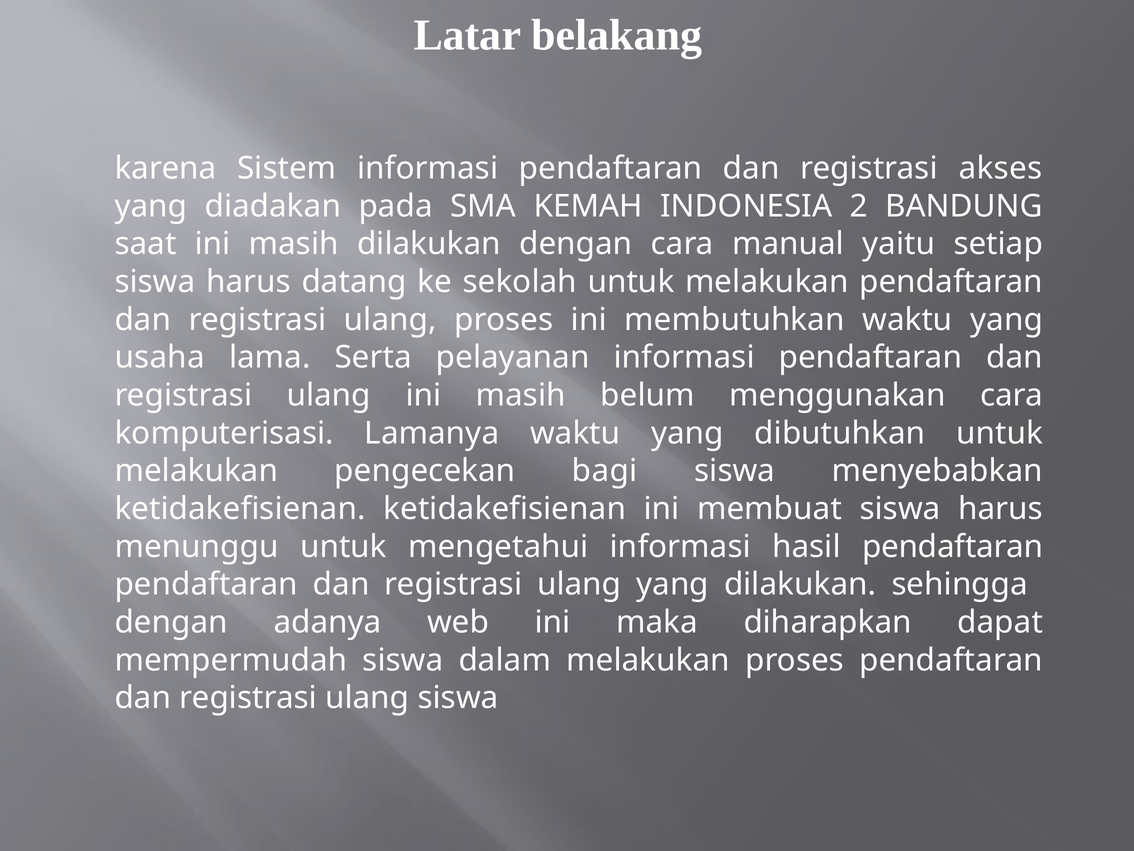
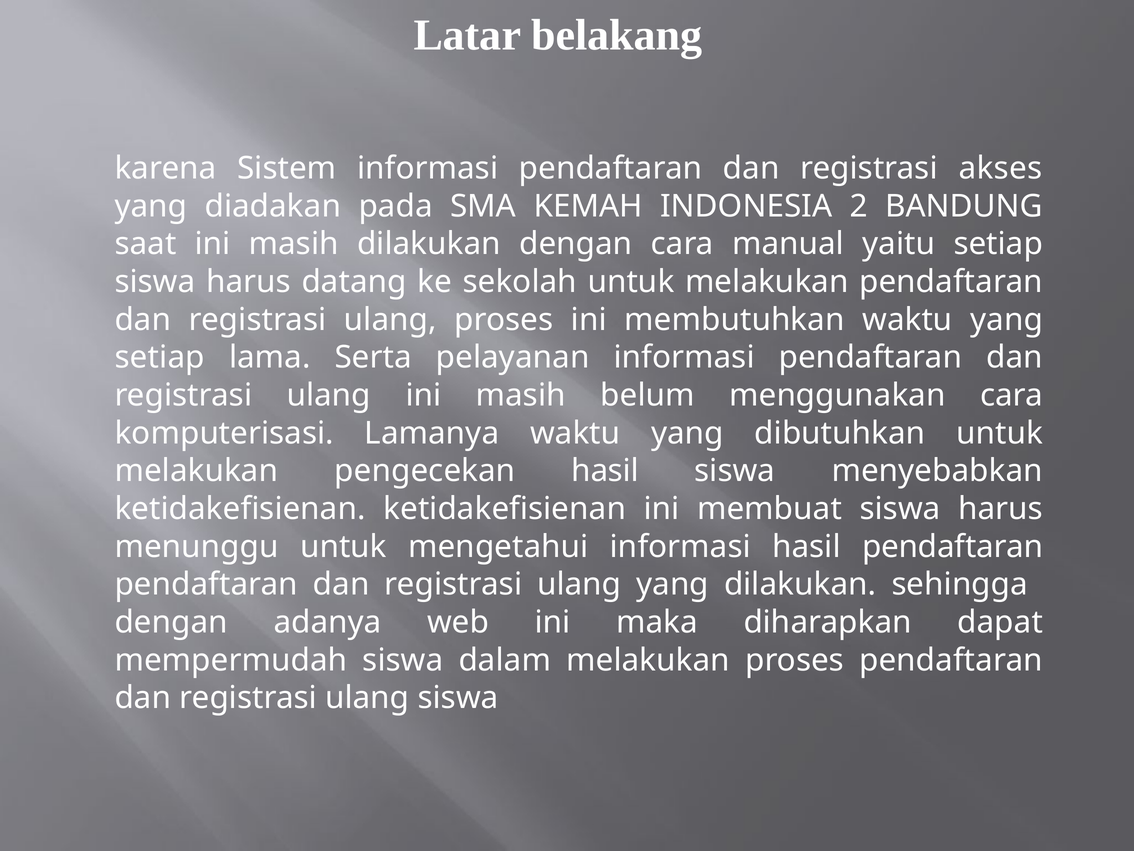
usaha: usaha -> setiap (160, 357)
pengecekan bagi: bagi -> hasil (605, 471)
